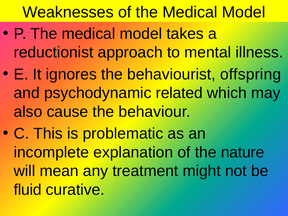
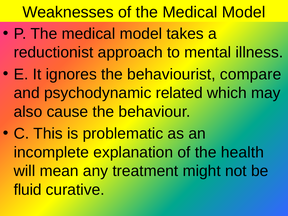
offspring: offspring -> compare (251, 74)
nature: nature -> health (242, 152)
